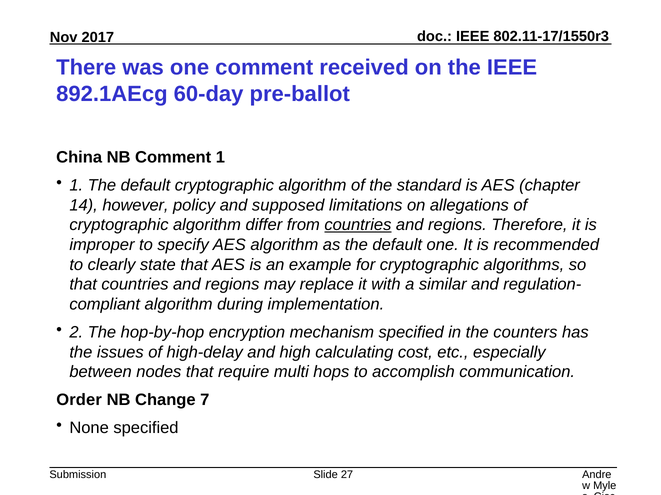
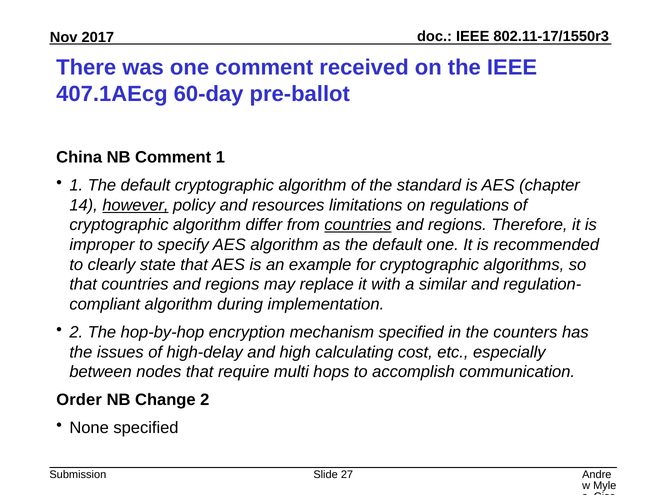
892.1AEcg: 892.1AEcg -> 407.1AEcg (112, 94)
however underline: none -> present (135, 206)
supposed: supposed -> resources (288, 206)
allegations: allegations -> regulations (469, 206)
Change 7: 7 -> 2 (205, 401)
